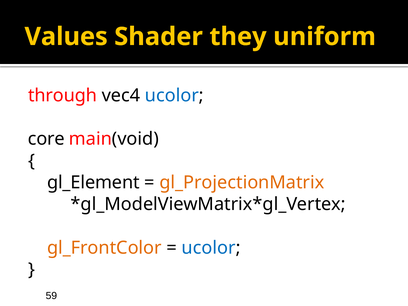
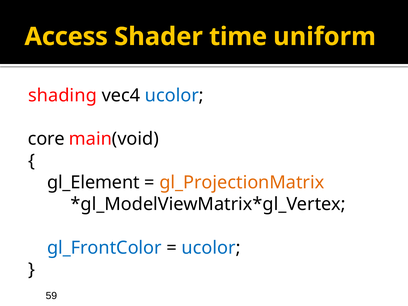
Values: Values -> Access (66, 37)
they: they -> time (238, 37)
through: through -> shading (62, 95)
gl_FrontColor colour: orange -> blue (104, 248)
